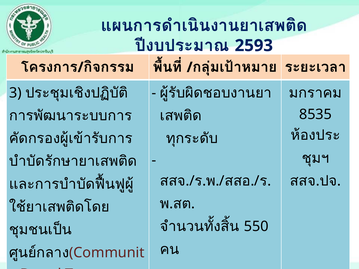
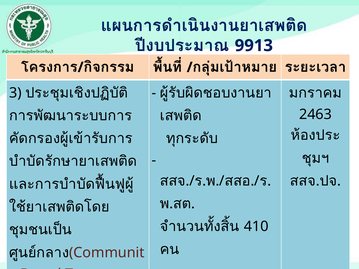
2593: 2593 -> 9913 (254, 46)
8535: 8535 -> 2463 (315, 115)
550: 550 -> 410 (256, 227)
